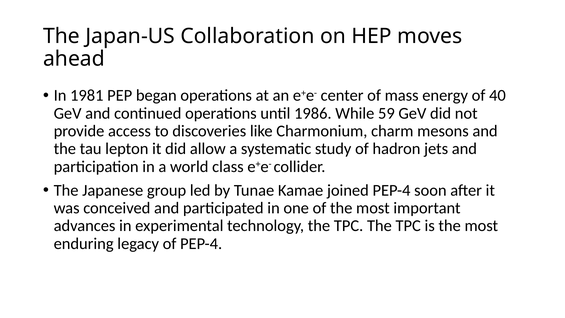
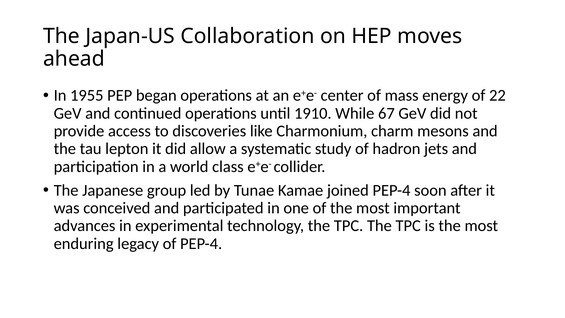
1981: 1981 -> 1955 (87, 95)
40: 40 -> 22 (497, 95)
1986: 1986 -> 1910 (313, 113)
59: 59 -> 67 (386, 113)
